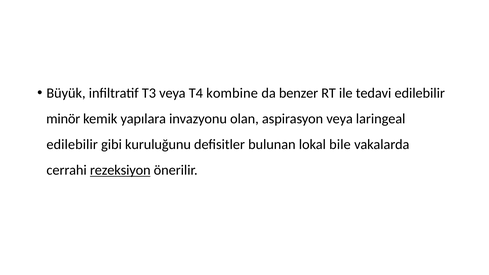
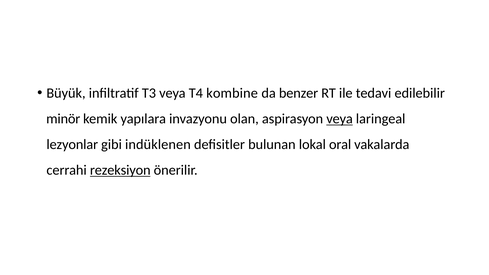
veya underline: none -> present (340, 119)
edilebilir: edilebilir -> lezyonlar (72, 145)
kuruluğunu: kuruluğunu -> indüklenen (158, 145)
bile: bile -> oral (340, 145)
